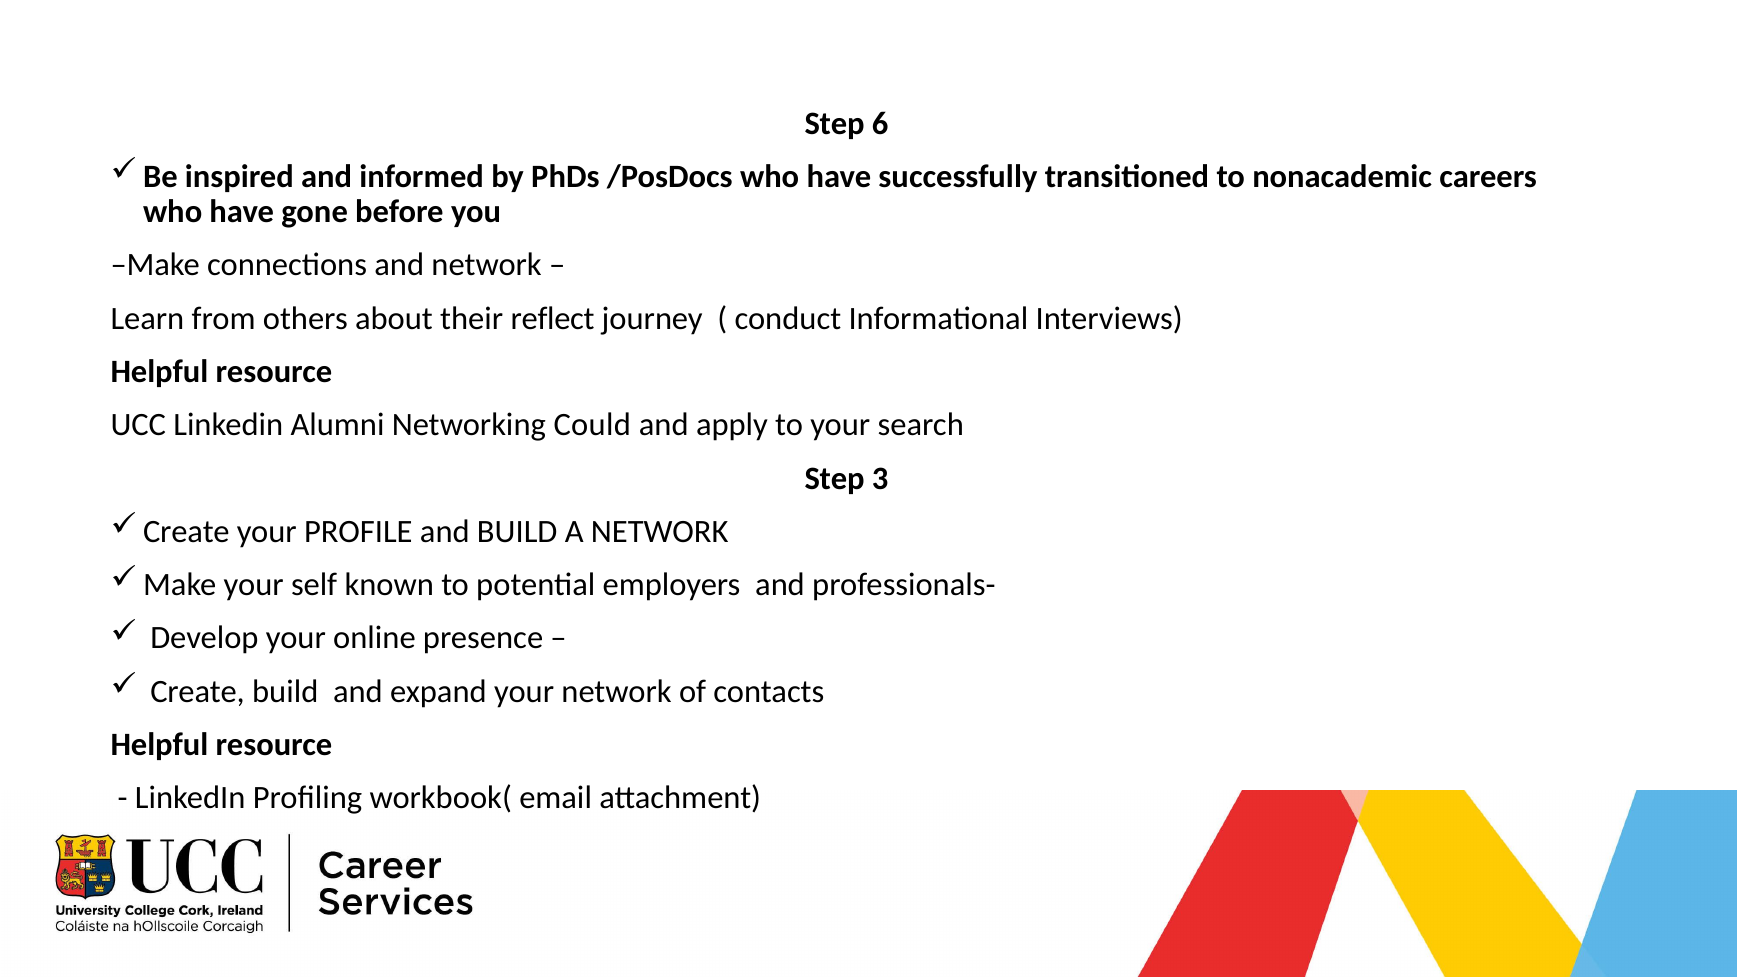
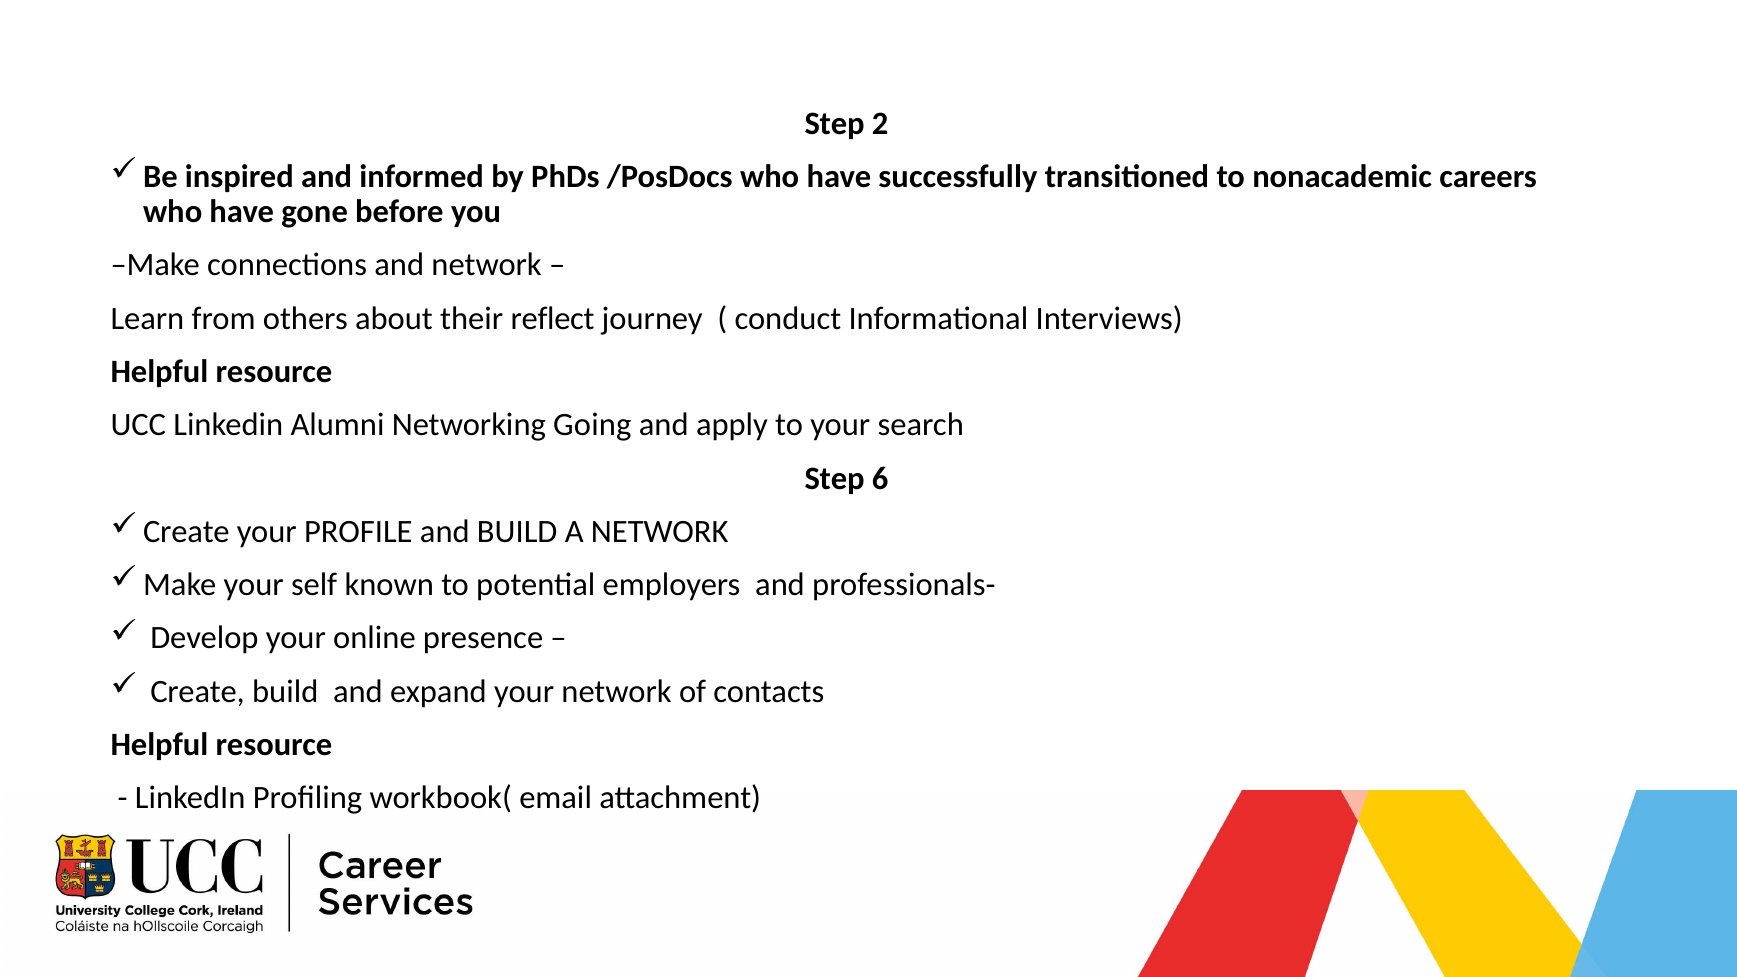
6: 6 -> 2 (880, 123)
Could: Could -> Going (592, 425)
3: 3 -> 6 (880, 478)
